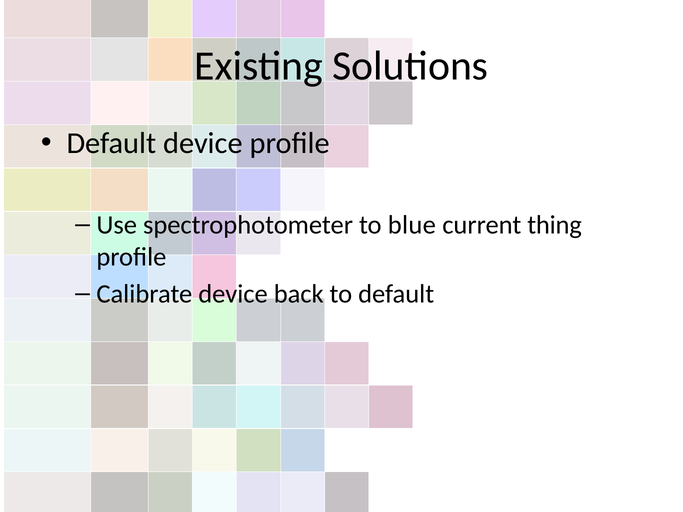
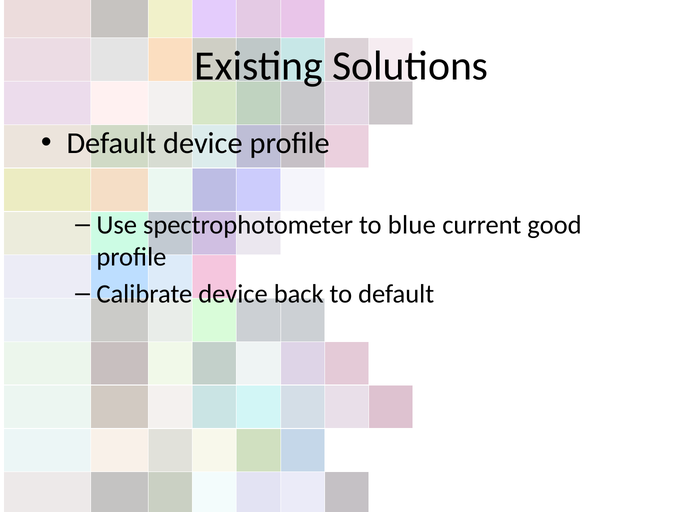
thing: thing -> good (554, 225)
